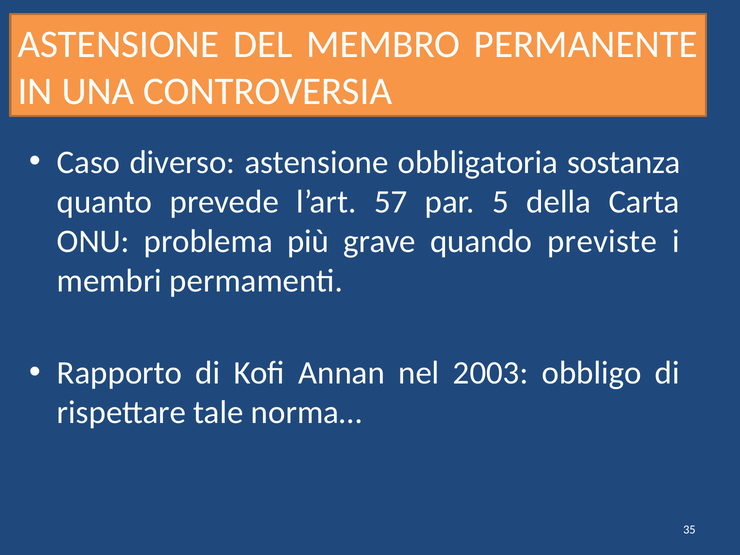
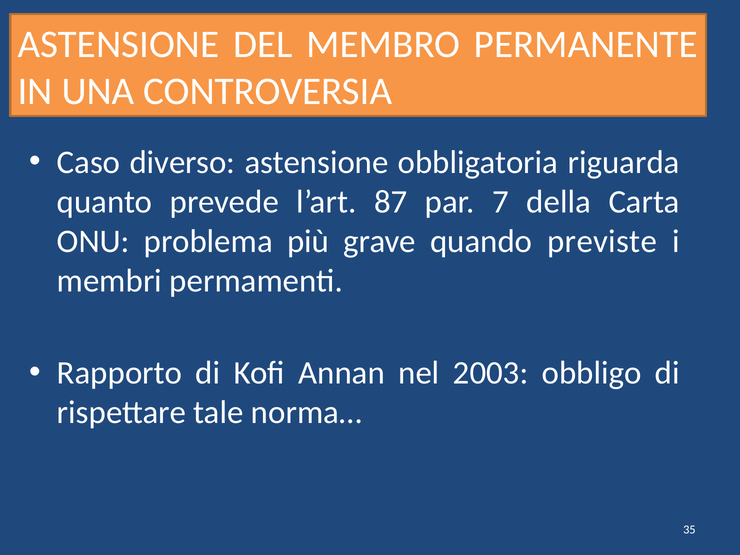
sostanza: sostanza -> riguarda (624, 162)
57: 57 -> 87 (391, 202)
5: 5 -> 7 (500, 202)
